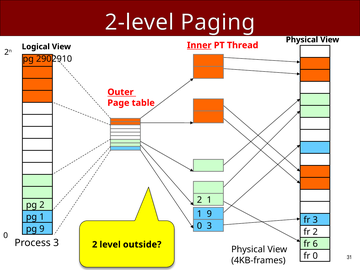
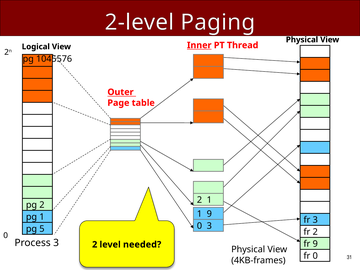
2902910: 2902910 -> 1045576 (54, 59)
pg 9: 9 -> 5 (42, 229)
fr 6: 6 -> 9 (315, 244)
outside: outside -> needed (142, 245)
